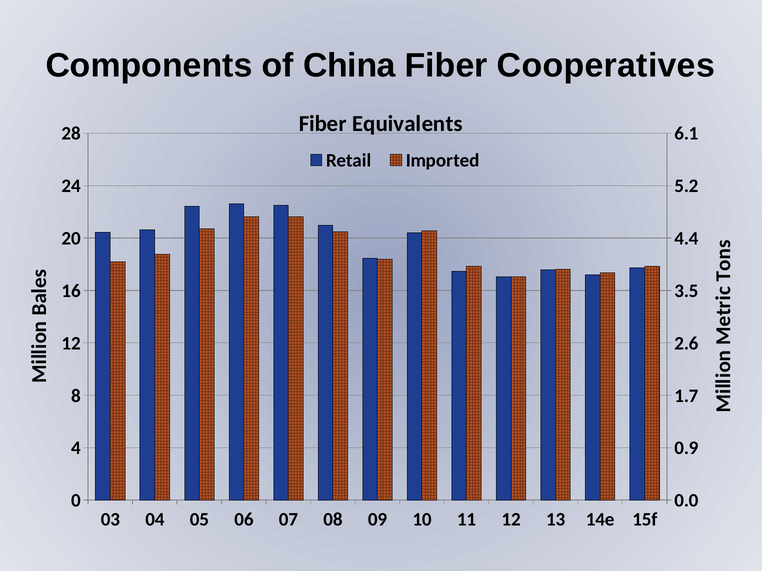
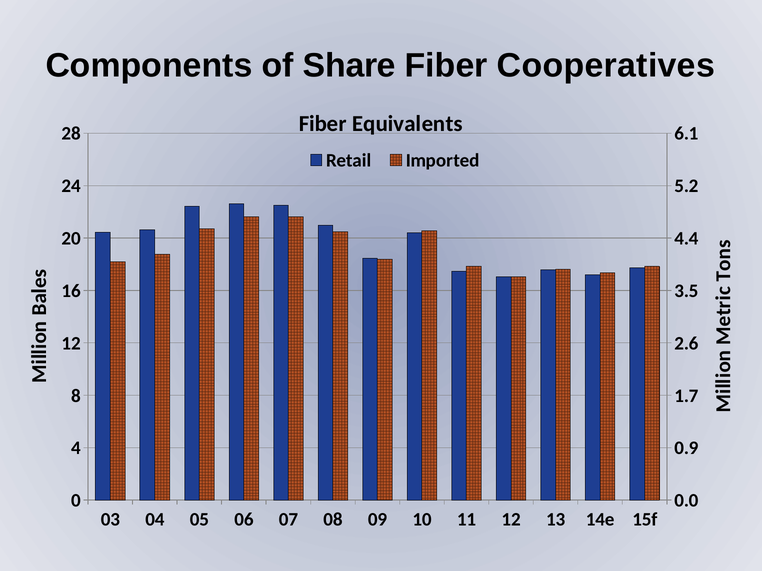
China: China -> Share (349, 66)
